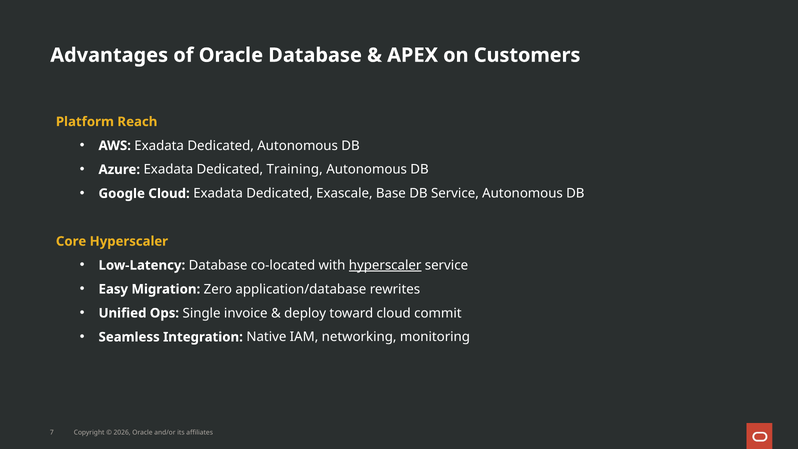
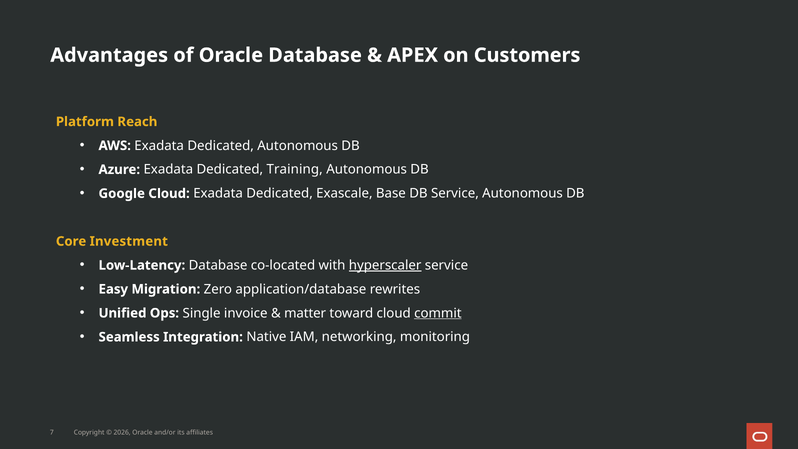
Core Hyperscaler: Hyperscaler -> Investment (129, 241)
deploy: deploy -> matter (305, 313)
commit underline: none -> present (438, 313)
